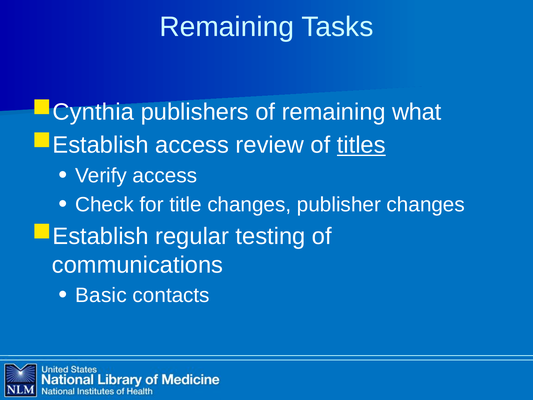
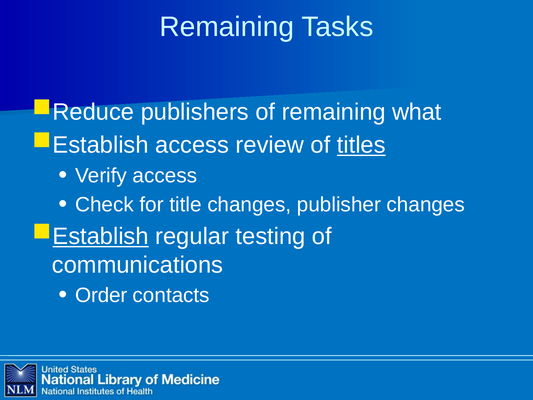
Cynthia: Cynthia -> Reduce (93, 112)
Establish underline: none -> present (101, 236)
Basic: Basic -> Order (101, 295)
